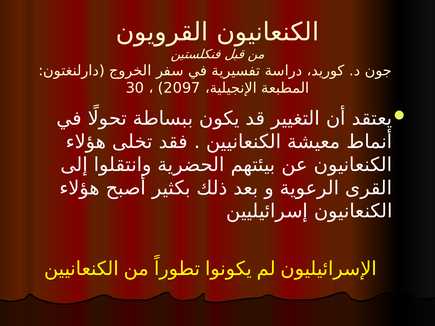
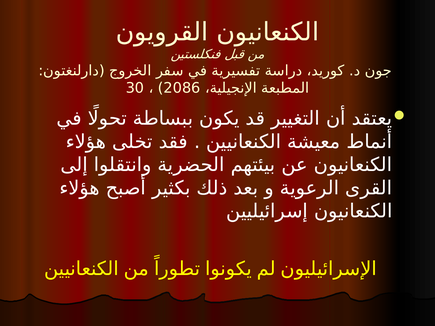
2097: 2097 -> 2086 (182, 88)
